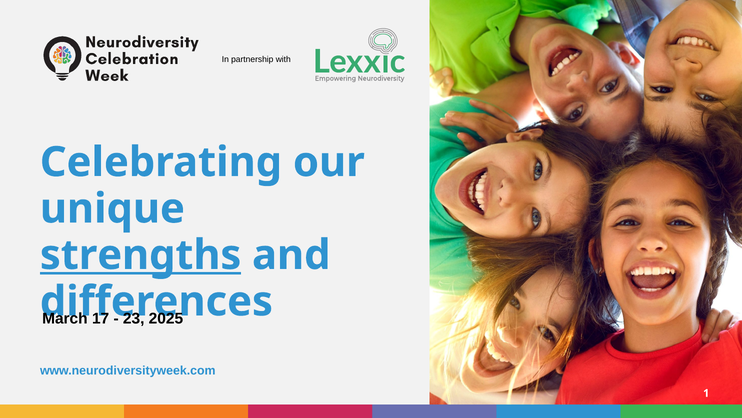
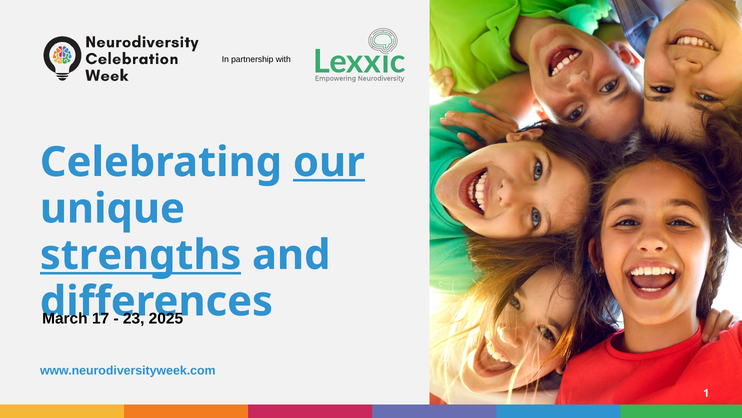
our underline: none -> present (329, 162)
